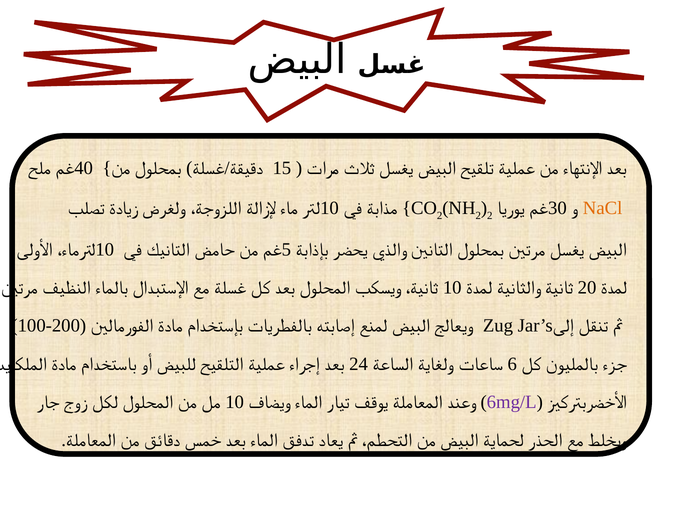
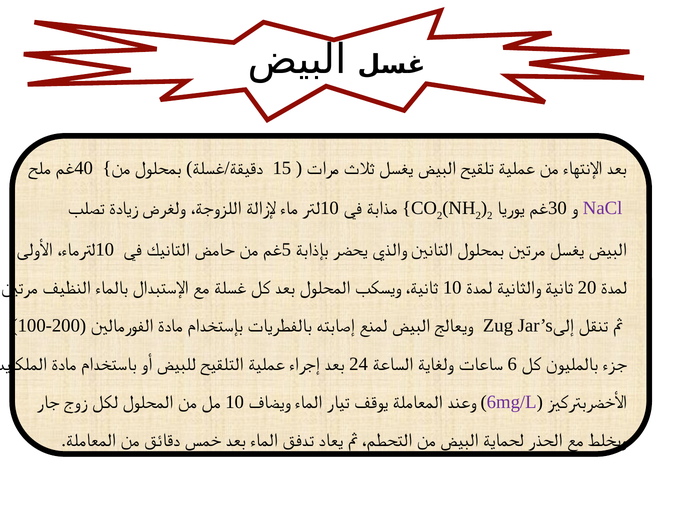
NaCl colour: orange -> purple (603, 208)
